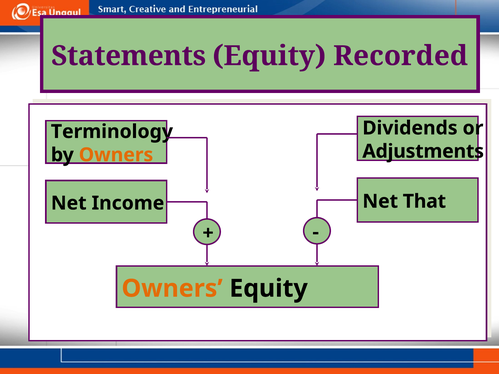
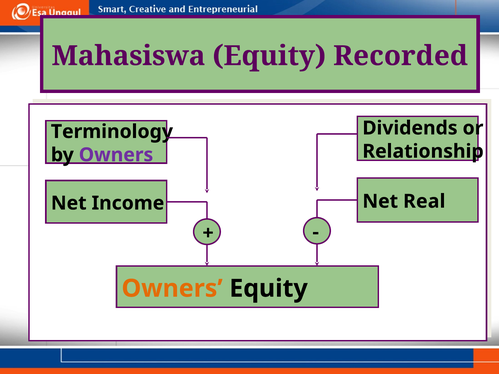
Statements: Statements -> Mahasiswa (128, 56)
Adjustments: Adjustments -> Relationship (423, 151)
Owners colour: orange -> purple (116, 155)
That: That -> Real (424, 201)
